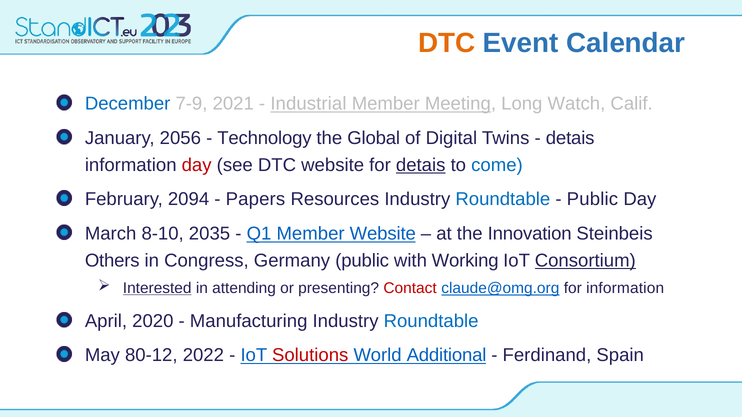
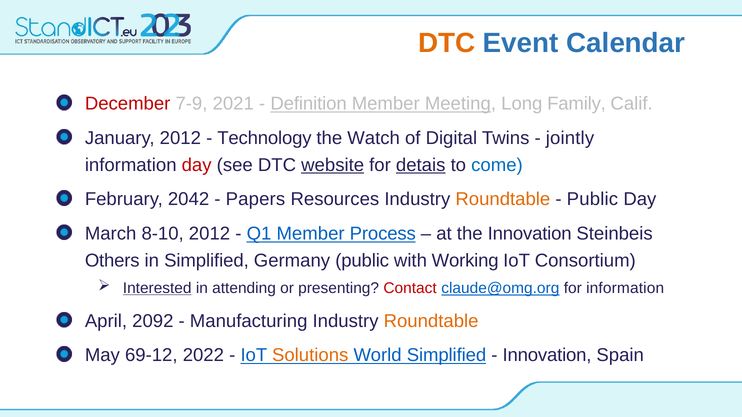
December colour: blue -> red (128, 104)
Industrial: Industrial -> Definition (309, 104)
Watch: Watch -> Family (577, 104)
January 2056: 2056 -> 2012 (180, 138)
Global: Global -> Watch (374, 138)
detais: detais -> jointly (570, 138)
website underline: none -> present (333, 165)
2094: 2094 -> 2042 (189, 199)
Roundtable colour: blue -> orange (503, 199)
8-10 2035: 2035 -> 2012 (210, 234)
Member Website: Website -> Process (383, 234)
in Congress: Congress -> Simplified (206, 261)
Consortium underline: present -> none (585, 261)
2020: 2020 -> 2092 (153, 321)
Roundtable colour: blue -> orange (431, 321)
80-12: 80-12 -> 69-12 (151, 356)
Solutions colour: red -> orange (310, 356)
World Additional: Additional -> Simplified (446, 356)
Ferdinand: Ferdinand -> Innovation (547, 356)
